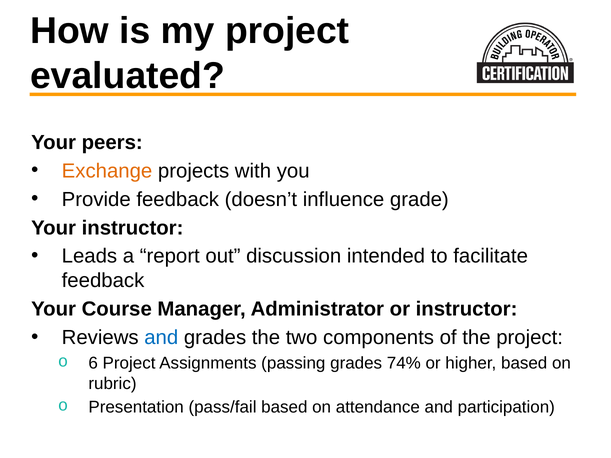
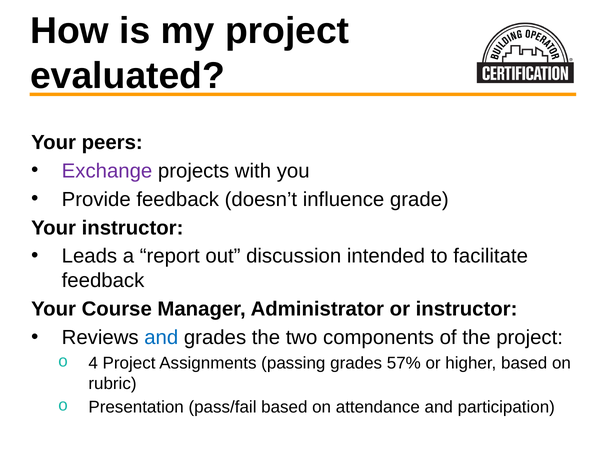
Exchange colour: orange -> purple (107, 171)
6: 6 -> 4 (93, 363)
74%: 74% -> 57% (404, 363)
